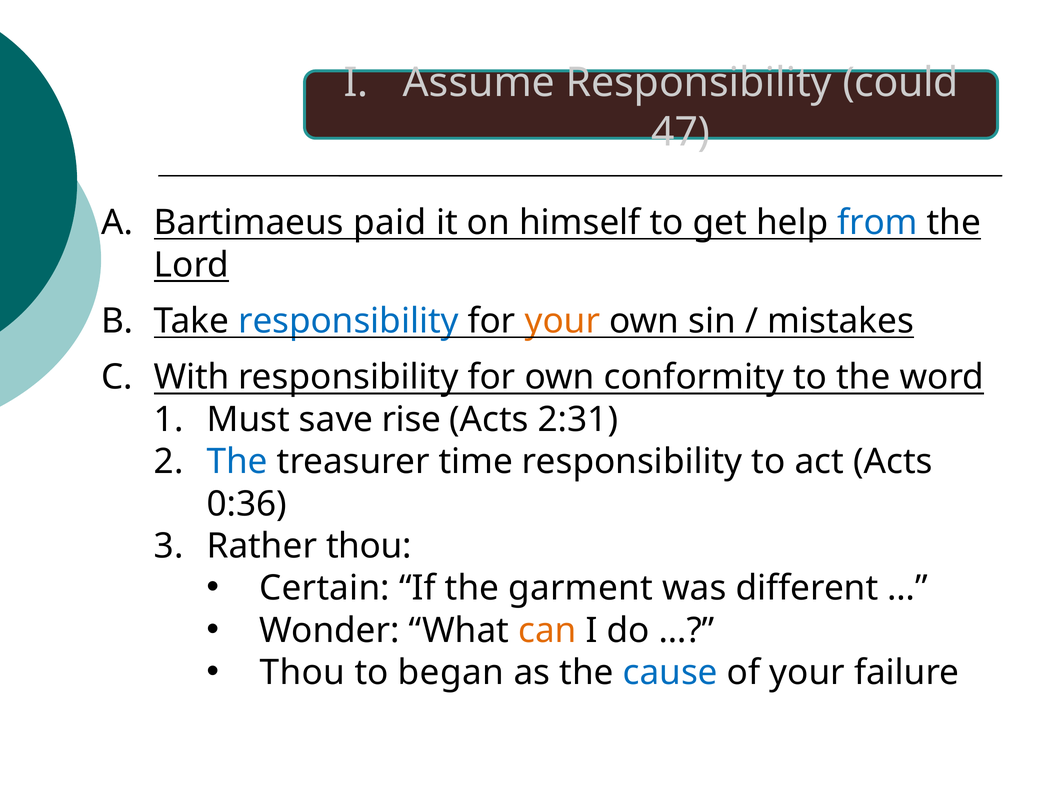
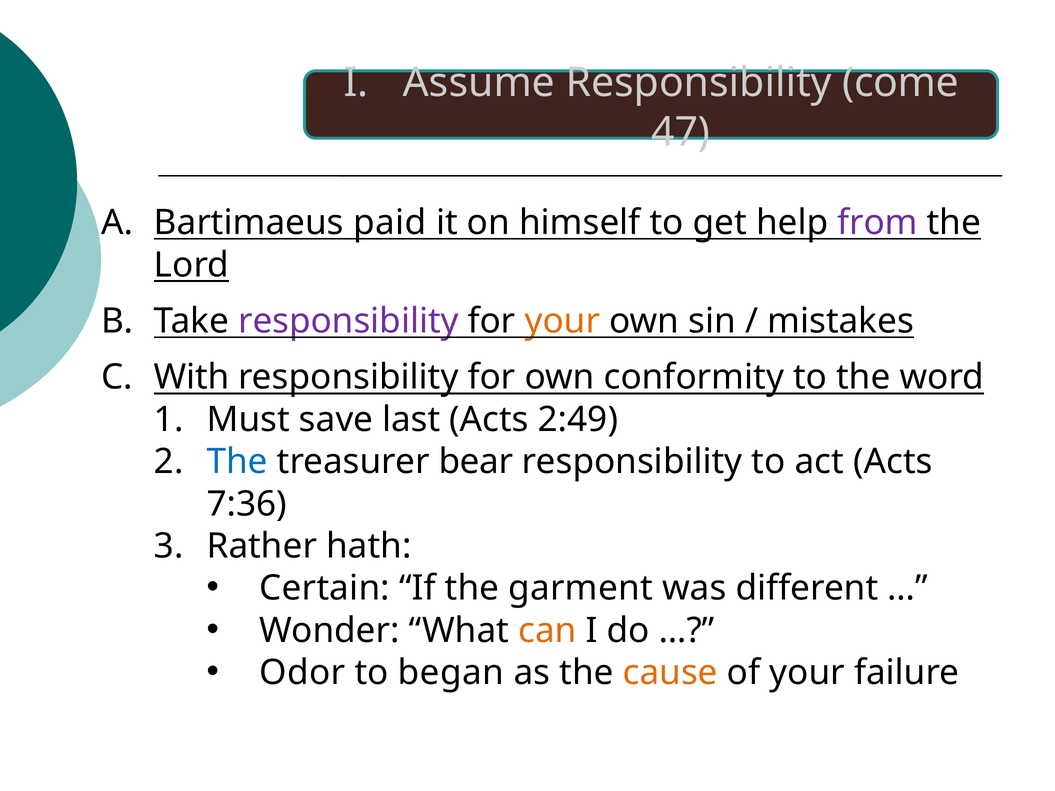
could: could -> come (901, 83)
from colour: blue -> purple (878, 223)
responsibility colour: blue -> purple (348, 321)
rise: rise -> last (411, 420)
2:31: 2:31 -> 2:49 (578, 420)
time: time -> bear (476, 462)
0:36: 0:36 -> 7:36 (247, 504)
Rather thou: thou -> hath (369, 546)
Thou: Thou -> Odor (302, 673)
cause colour: blue -> orange (670, 673)
